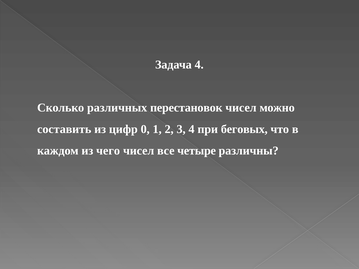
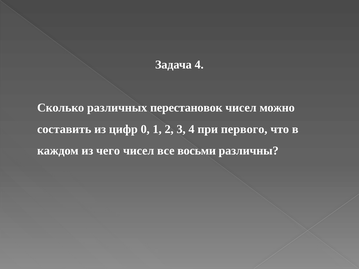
беговых: беговых -> первого (244, 129)
четыре: четыре -> восьми (197, 151)
